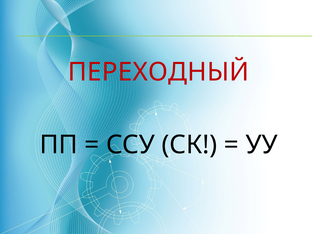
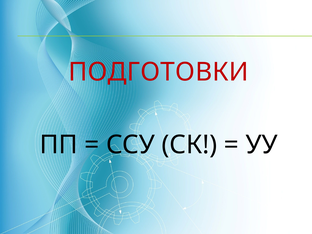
ПЕРЕХОДНЫЙ: ПЕРЕХОДНЫЙ -> ПОДГОТОВКИ (158, 72)
